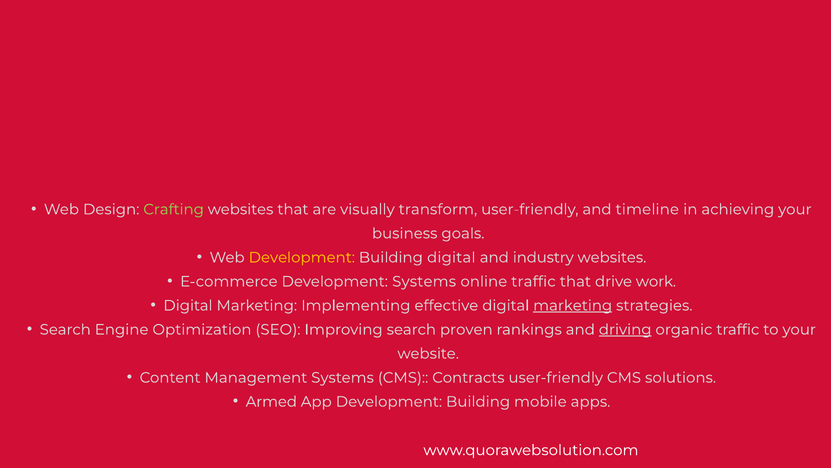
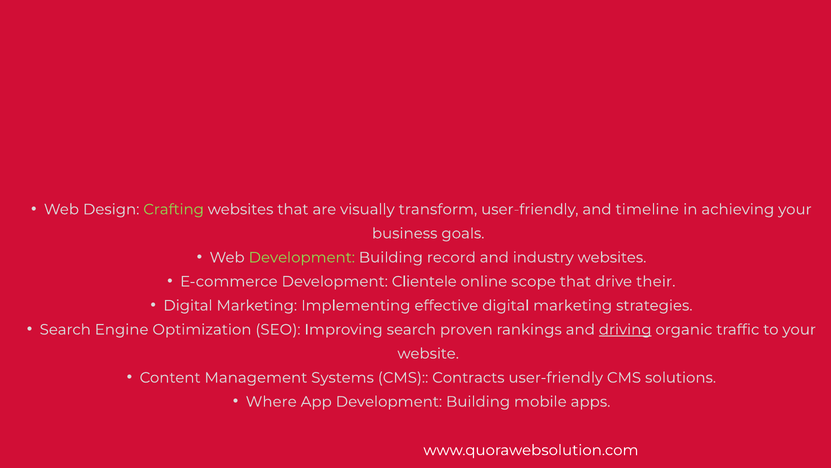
Development colour: yellow -> light green (302, 257)
Building digital: digital -> record (451, 257)
Development Systems: Systems -> Clientele (424, 281)
online traffic: traffic -> scope (534, 281)
work: work -> their (656, 281)
marketing underline: present -> none (573, 305)
Armed: Armed -> Where (271, 401)
